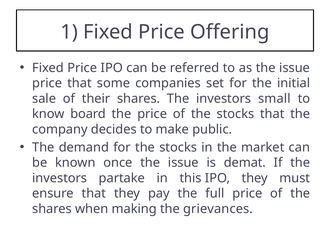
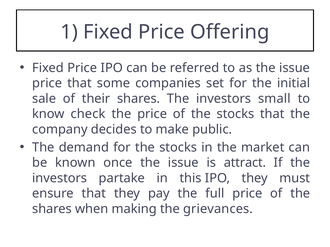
board: board -> check (88, 114)
demat: demat -> attract (245, 163)
